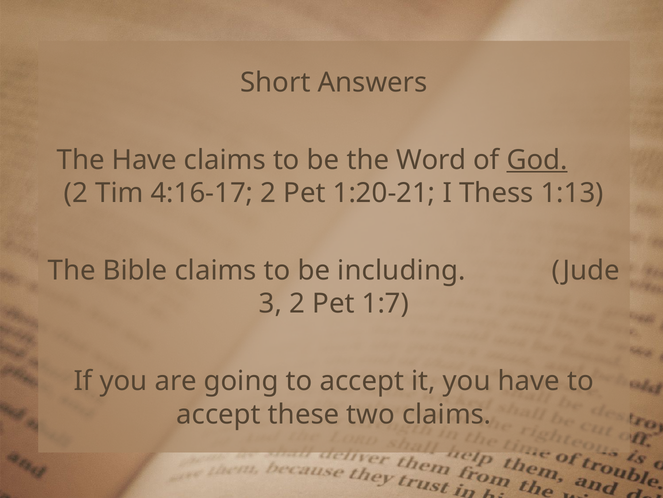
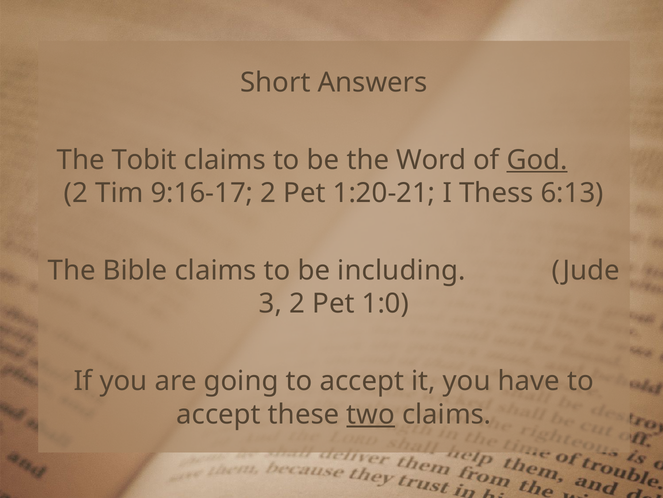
The Have: Have -> Tobit (144, 160)
4:16-17: 4:16-17 -> 9:16-17 (202, 193)
1:13: 1:13 -> 6:13 (572, 193)
1:7: 1:7 -> 1:0 (385, 303)
two underline: none -> present (371, 414)
